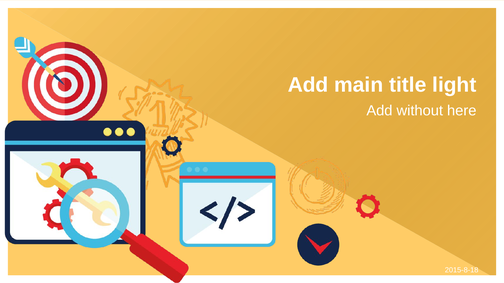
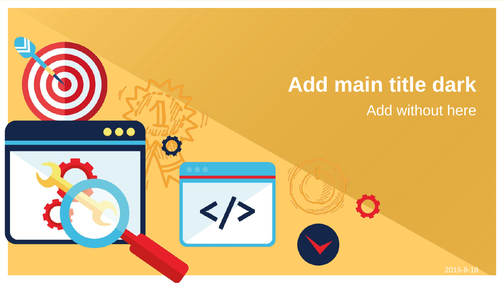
light: light -> dark (454, 85)
